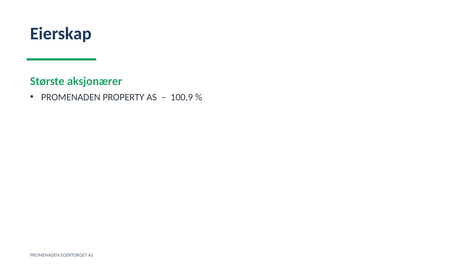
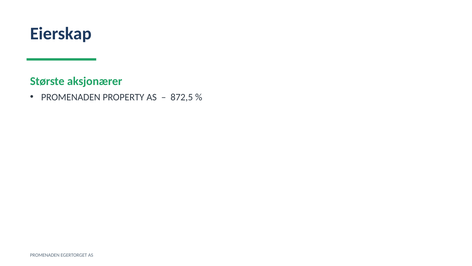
100,9: 100,9 -> 872,5 (182, 97)
